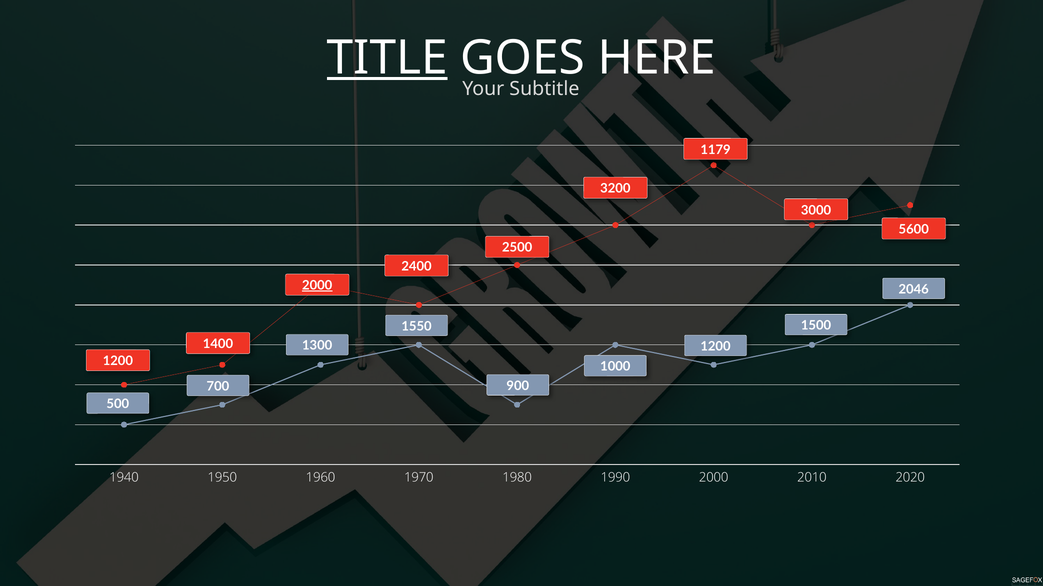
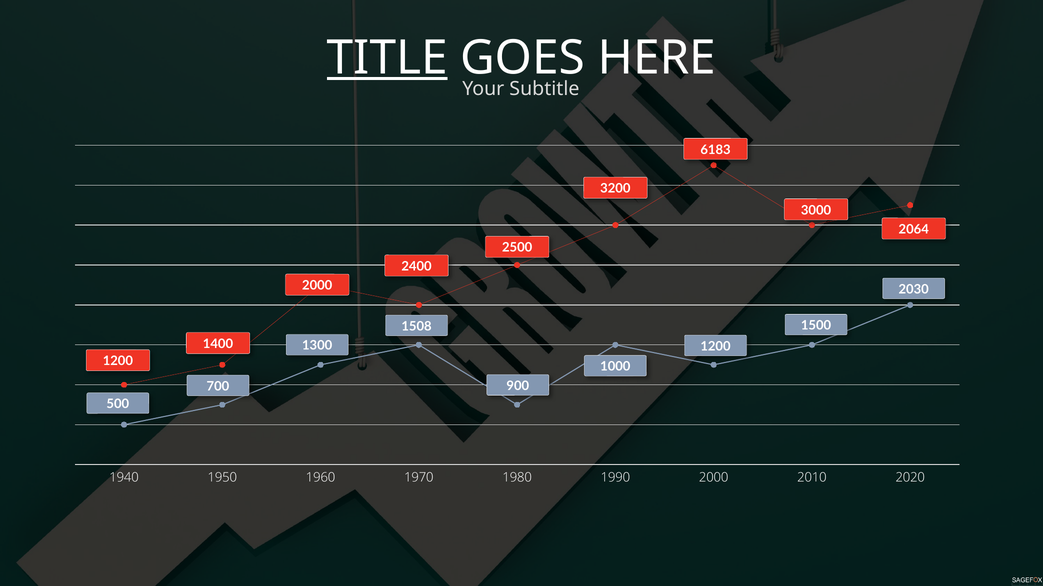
1179: 1179 -> 6183 (716, 150)
5600: 5600 -> 2064 (914, 230)
2000 underline: present -> none (317, 286)
2046: 2046 -> 2030 (914, 290)
1550: 1550 -> 1508 (417, 327)
